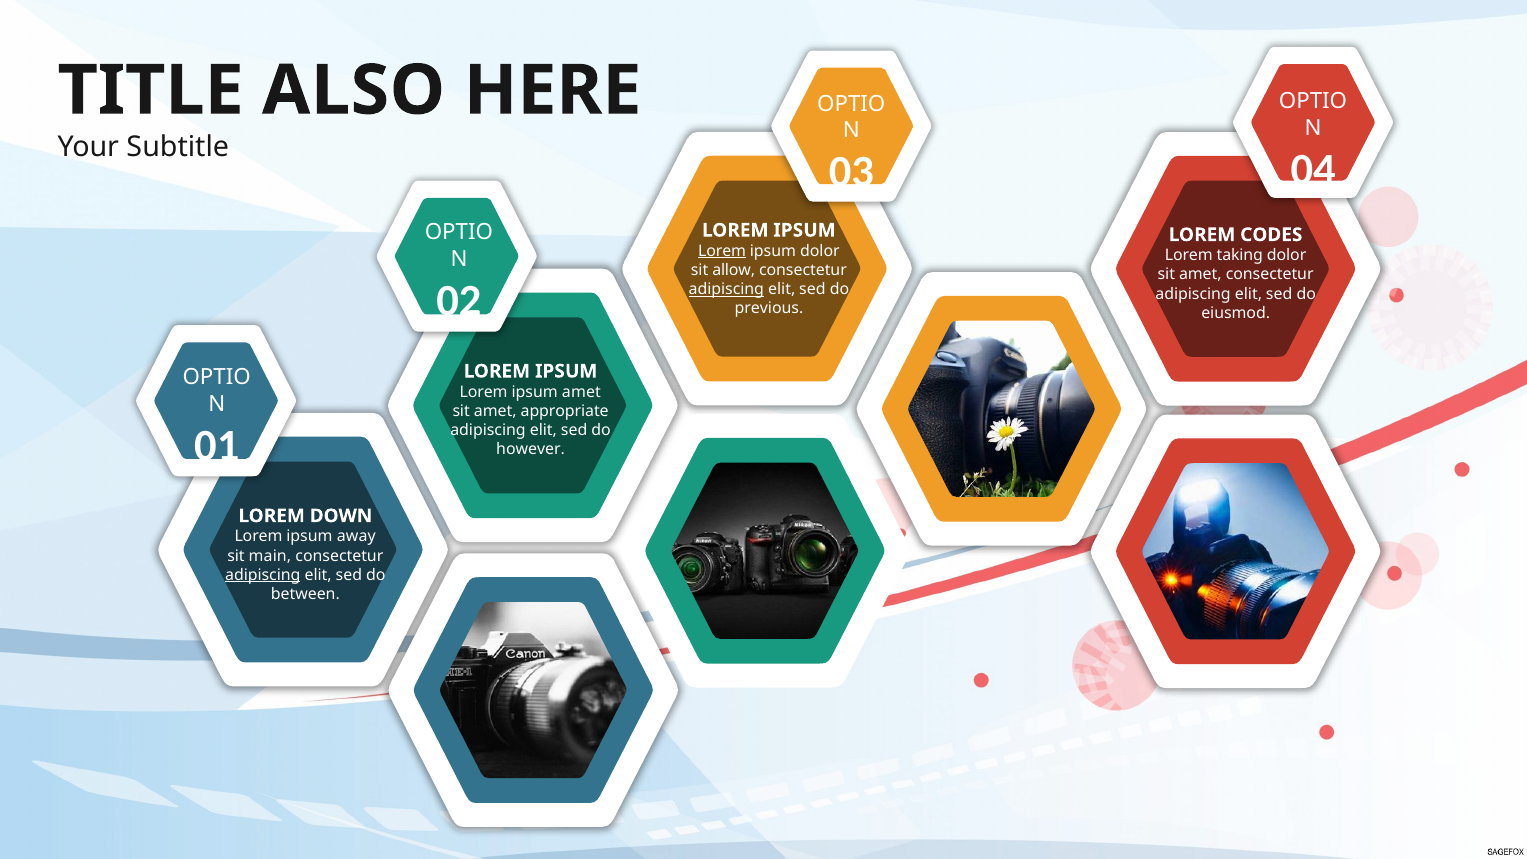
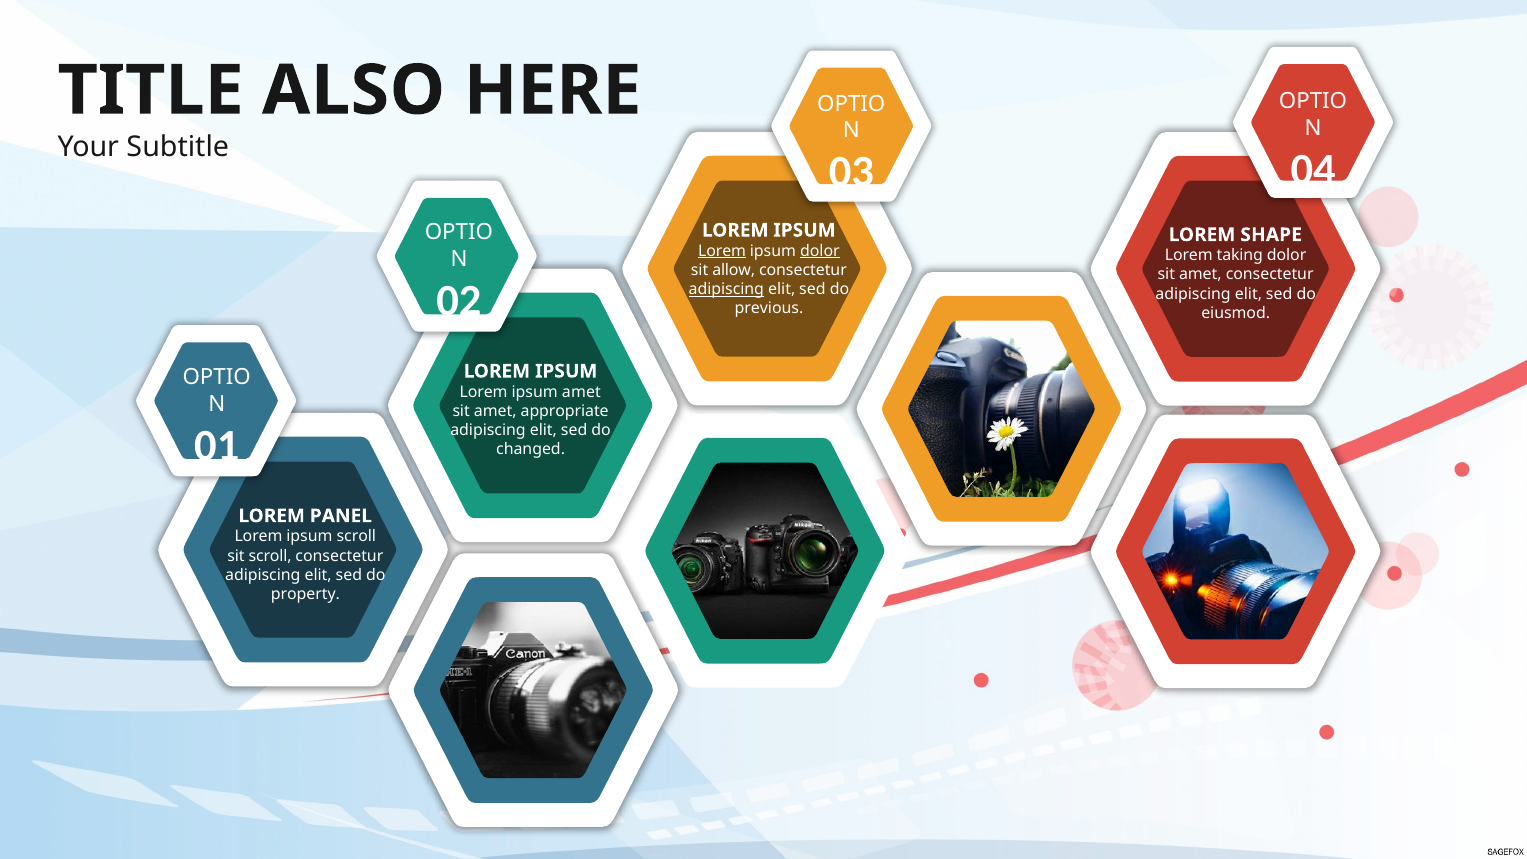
CODES: CODES -> SHAPE (1271, 235)
dolor underline: none -> present (820, 251)
however: however -> changed (531, 449)
DOWN: DOWN -> PANEL (341, 516)
ipsum away: away -> scroll (356, 537)
sit main: main -> scroll (270, 556)
adipiscing underline: present -> none (263, 575)
between: between -> property (305, 594)
